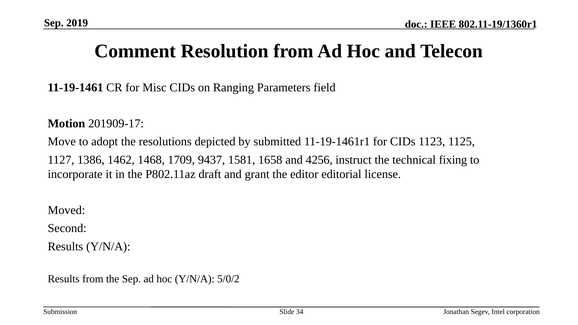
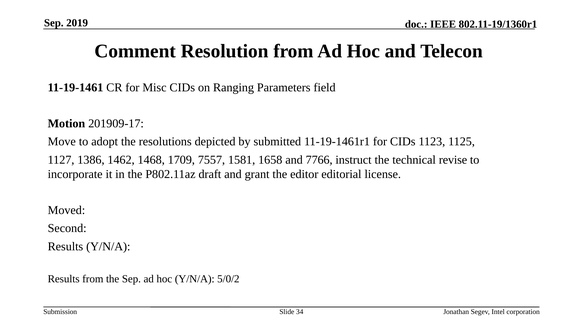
9437: 9437 -> 7557 (212, 160)
4256: 4256 -> 7766 (319, 160)
fixing: fixing -> revise (453, 160)
